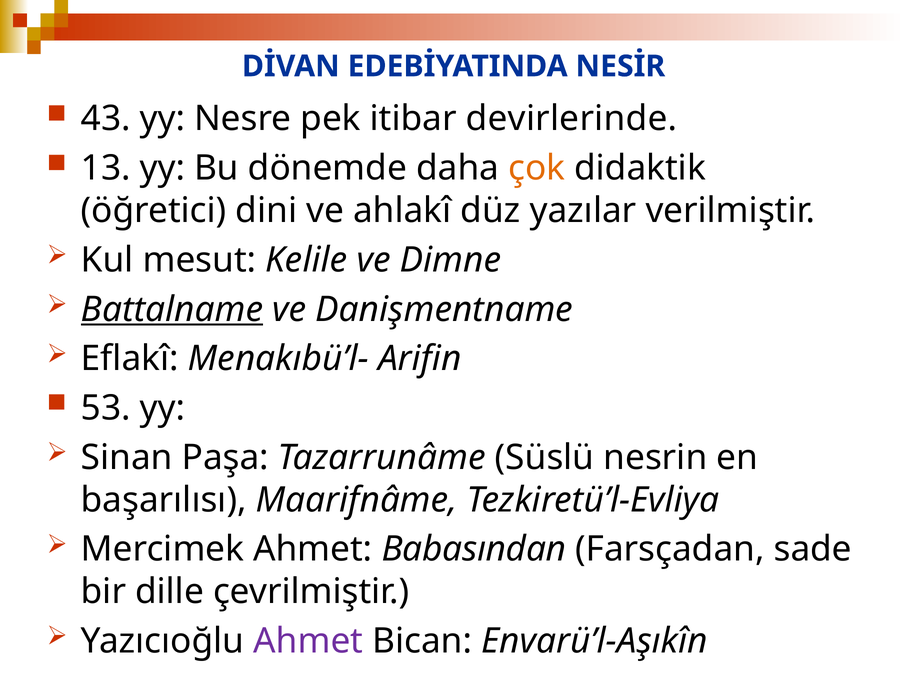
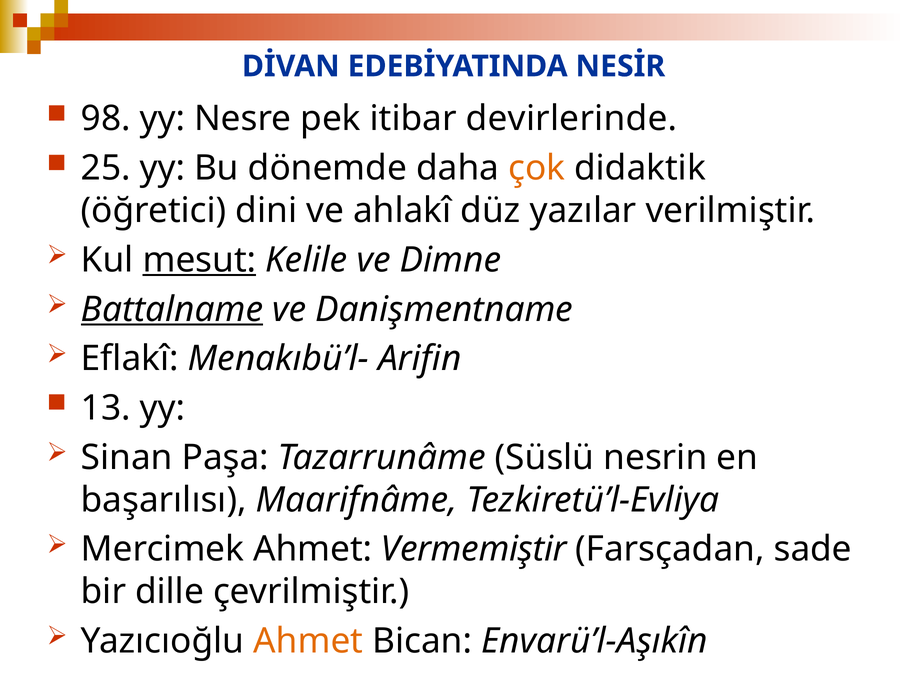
43: 43 -> 98 (106, 119)
13: 13 -> 25 (106, 168)
mesut underline: none -> present (199, 260)
53: 53 -> 13 (106, 408)
Babasından: Babasından -> Vermemiştir (474, 550)
Ahmet colour: purple -> orange (308, 641)
